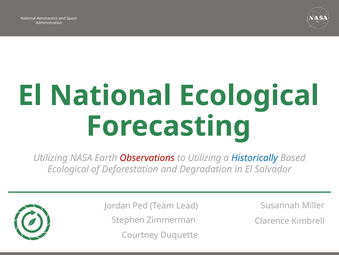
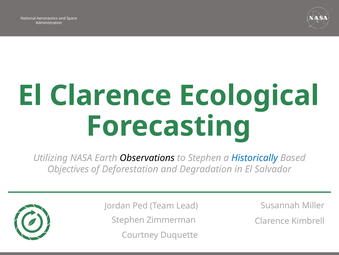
El National: National -> Clarence (111, 95)
Observations colour: red -> black (147, 158)
to Utilizing: Utilizing -> Stephen (205, 158)
Ecological: Ecological -> Objectives (68, 169)
